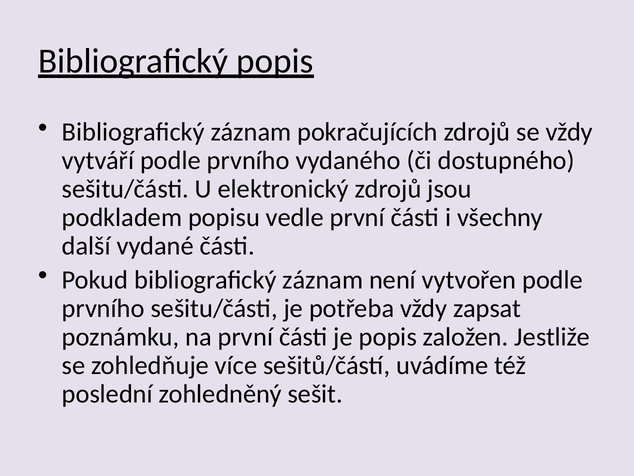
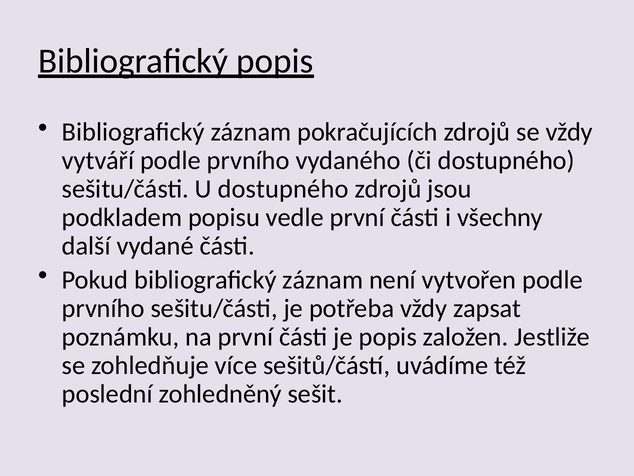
U elektronický: elektronický -> dostupného (283, 189)
